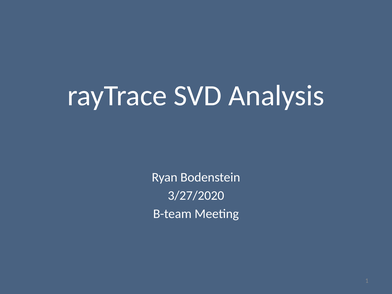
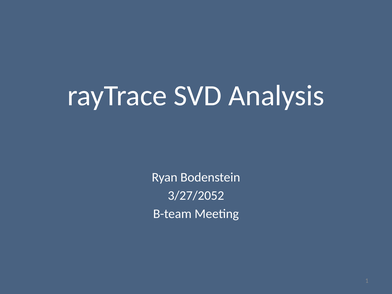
3/27/2020: 3/27/2020 -> 3/27/2052 (196, 196)
